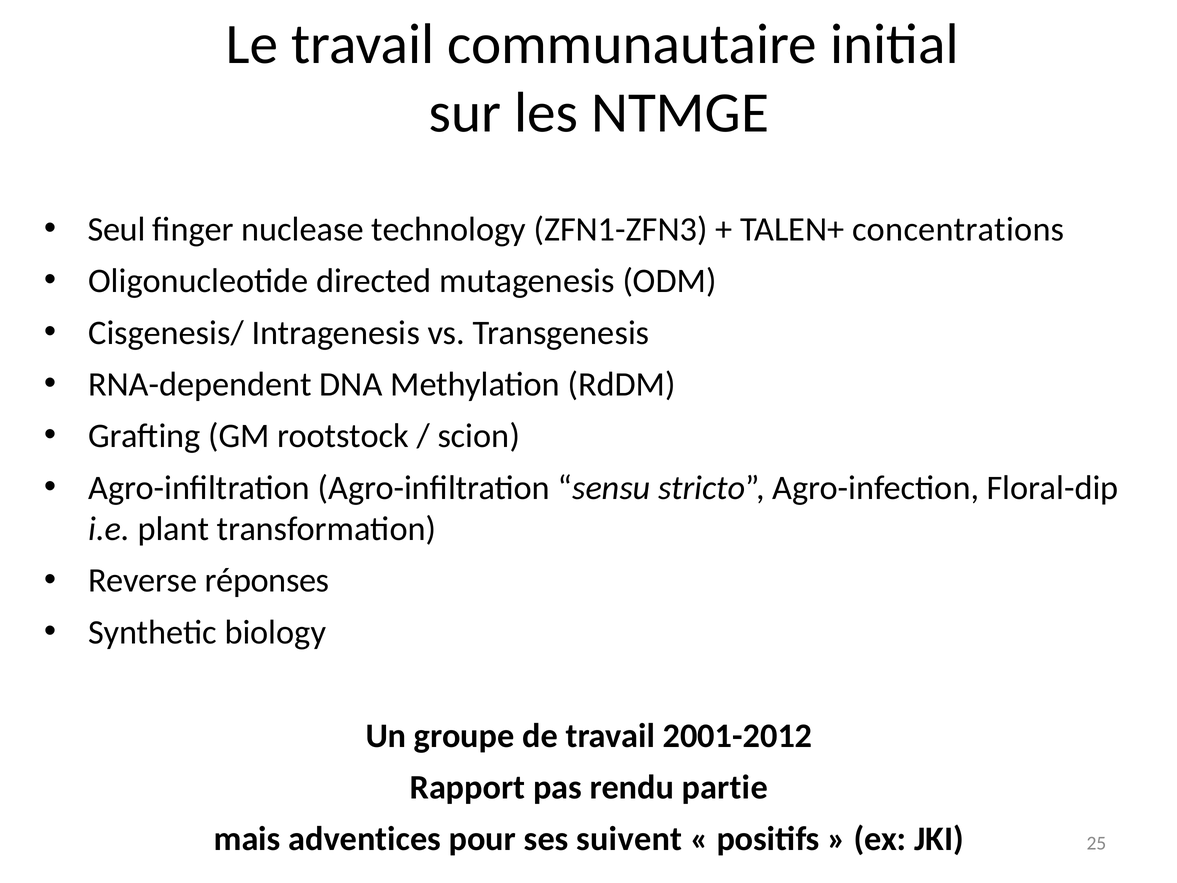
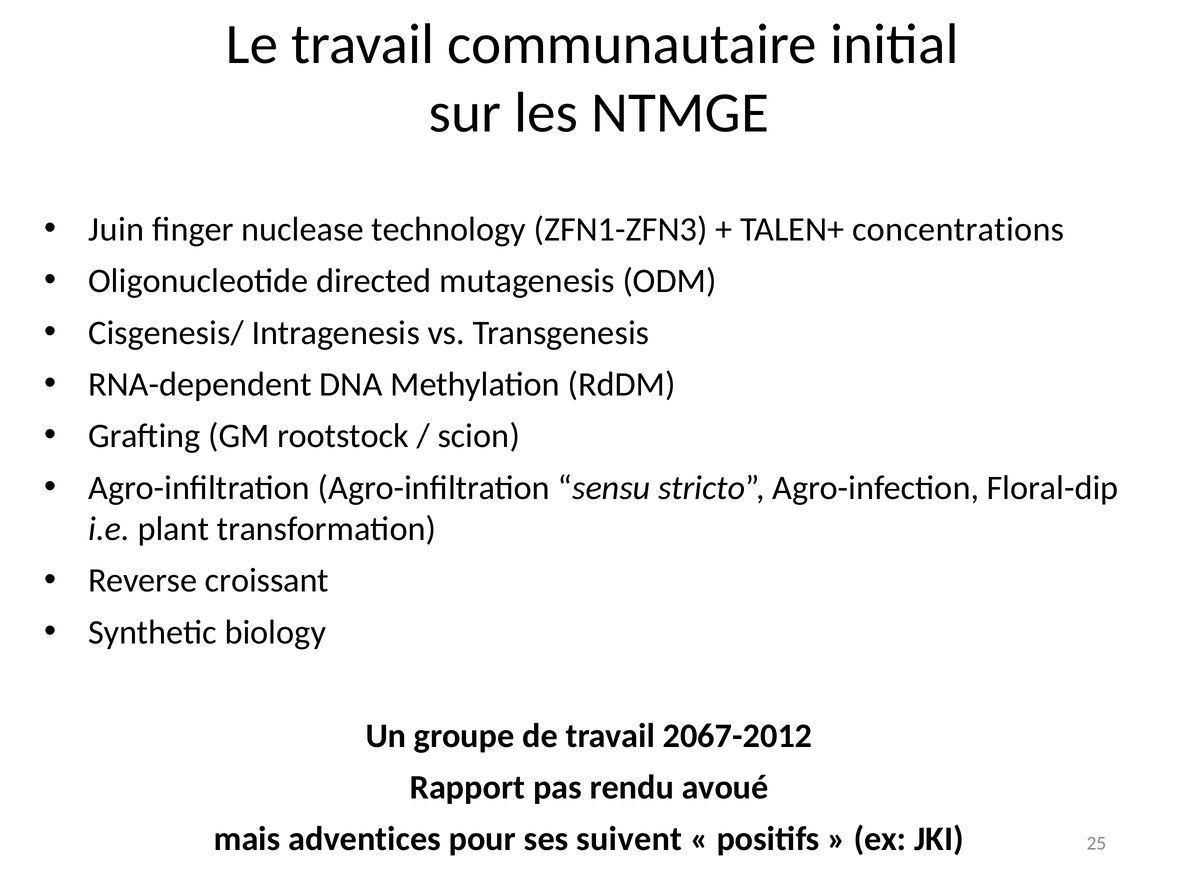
Seul: Seul -> Juin (116, 229)
réponses: réponses -> croissant (267, 580)
2001-2012: 2001-2012 -> 2067-2012 (738, 735)
partie: partie -> avoué (725, 787)
